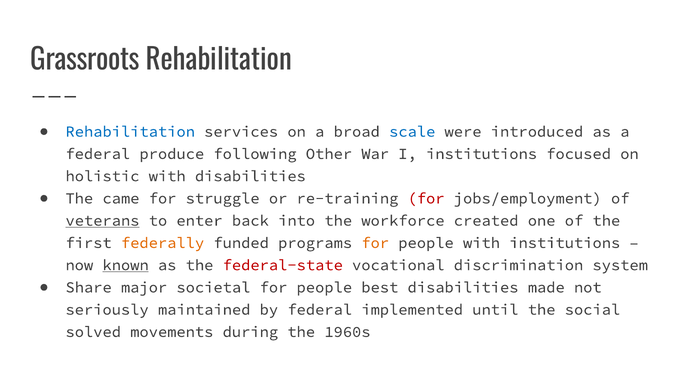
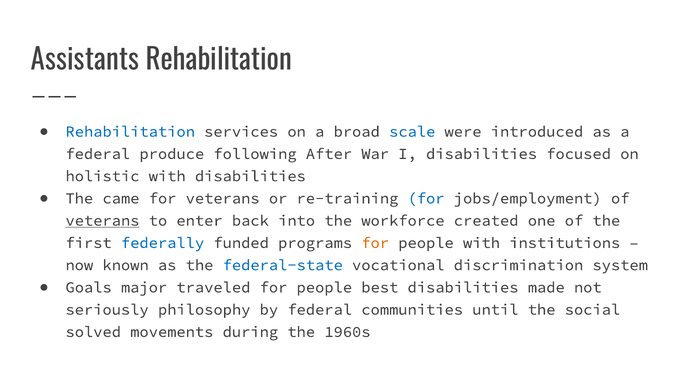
Grassroots: Grassroots -> Assistants (85, 60)
Other: Other -> After (329, 154)
I institutions: institutions -> disabilities (482, 154)
for struggle: struggle -> veterans (223, 199)
for colour: red -> blue (426, 199)
federally colour: orange -> blue (163, 243)
known underline: present -> none (126, 265)
federal-state colour: red -> blue (283, 265)
Share: Share -> Goals (89, 288)
societal: societal -> traveled (213, 288)
maintained: maintained -> philosophy (204, 310)
implemented: implemented -> communities (412, 310)
